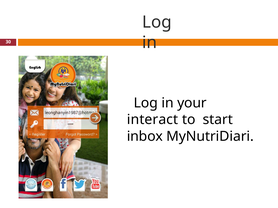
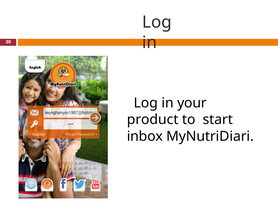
interact: interact -> product (153, 120)
